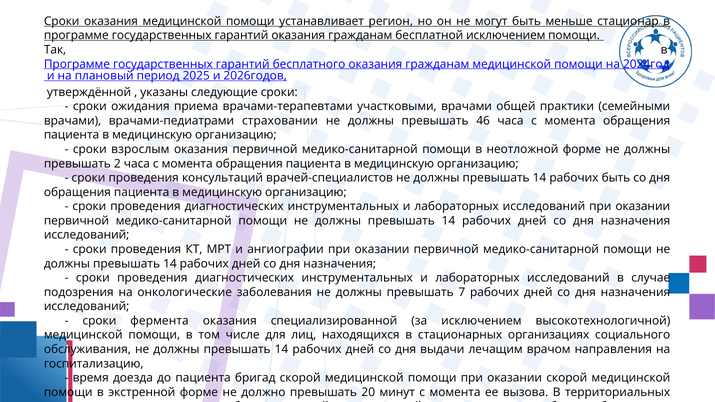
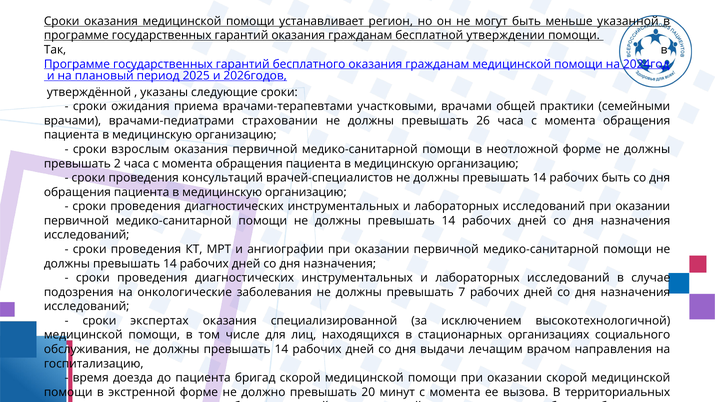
стационар: стационар -> указанной (628, 21)
бесплатной исключением: исключением -> утверждении (506, 36)
46: 46 -> 26 (483, 121)
фермента: фермента -> экспертах (160, 321)
